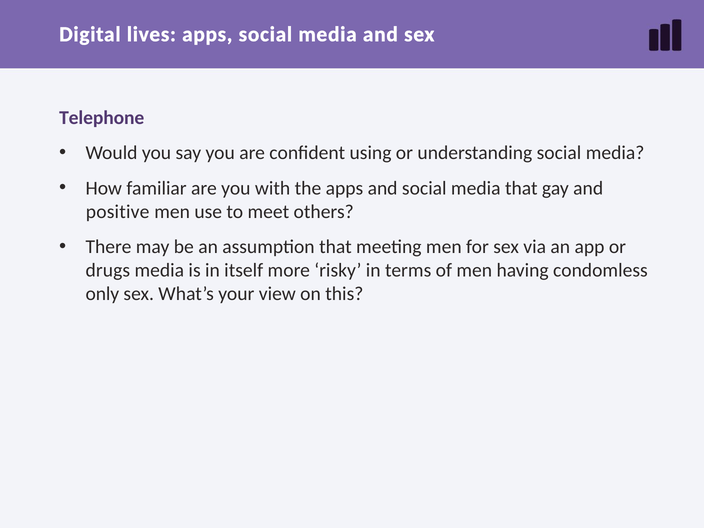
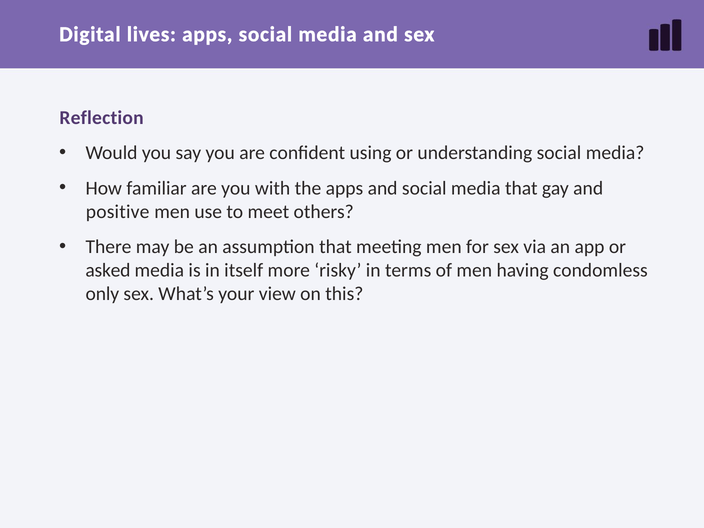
Telephone: Telephone -> Reflection (102, 118)
drugs: drugs -> asked (108, 270)
